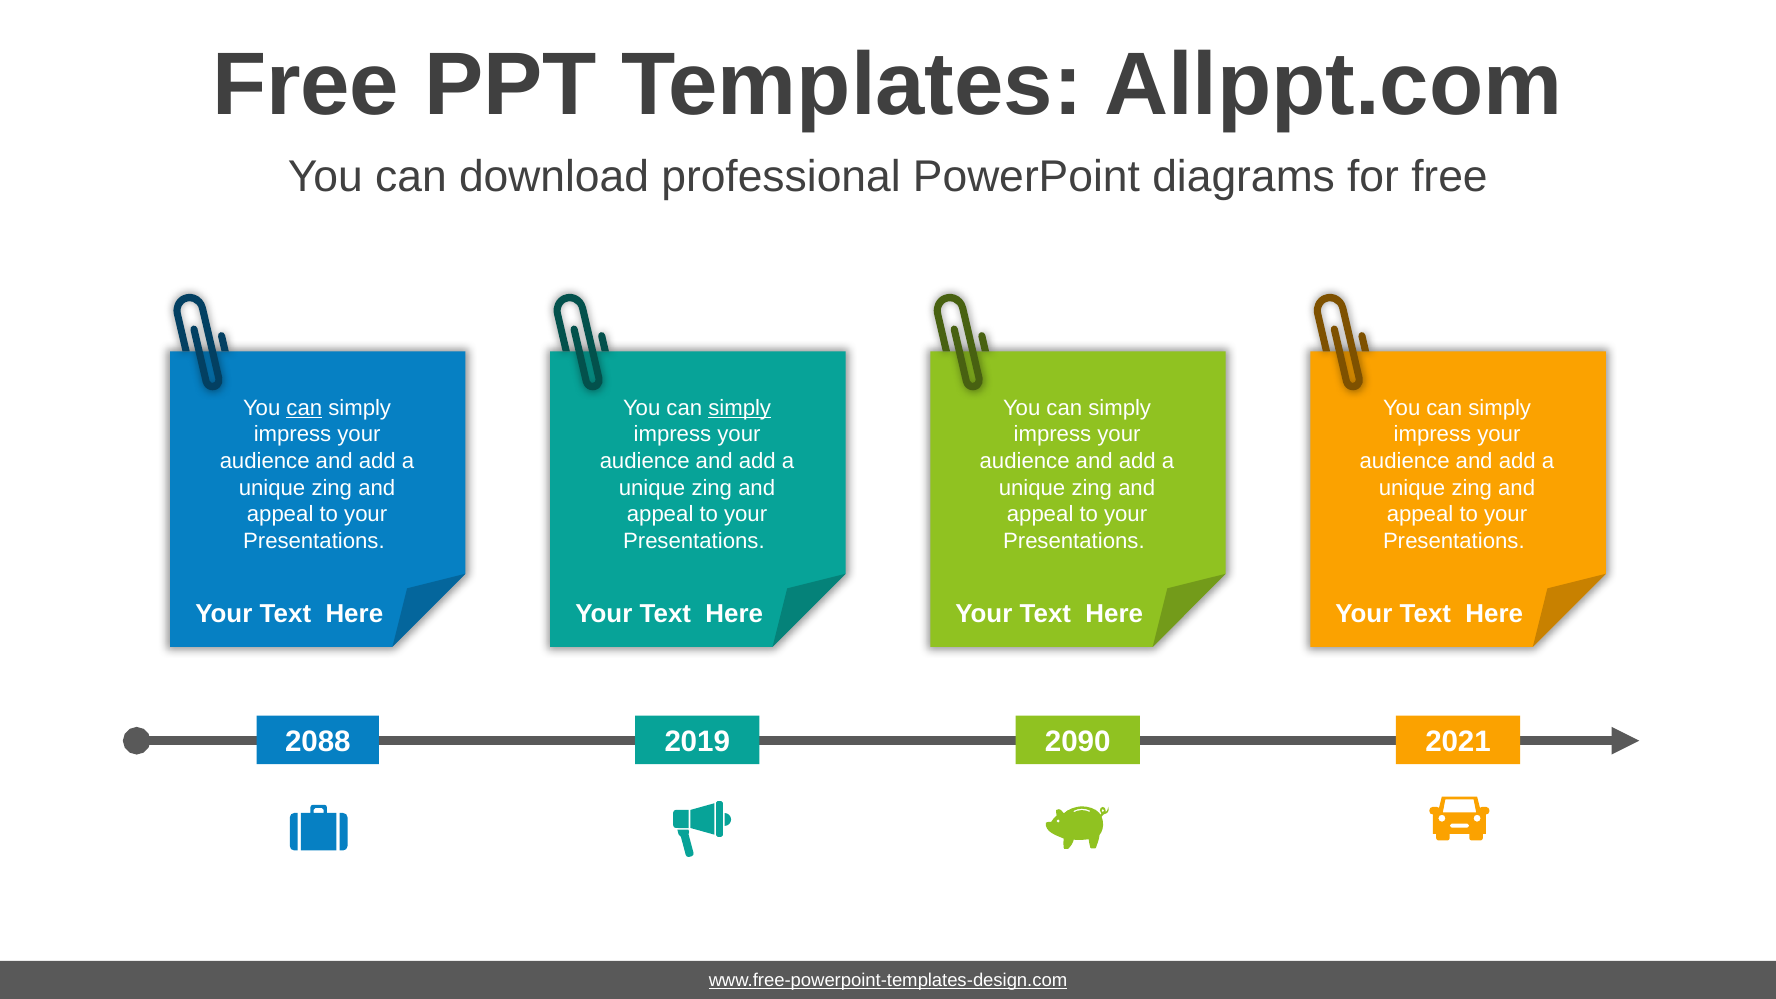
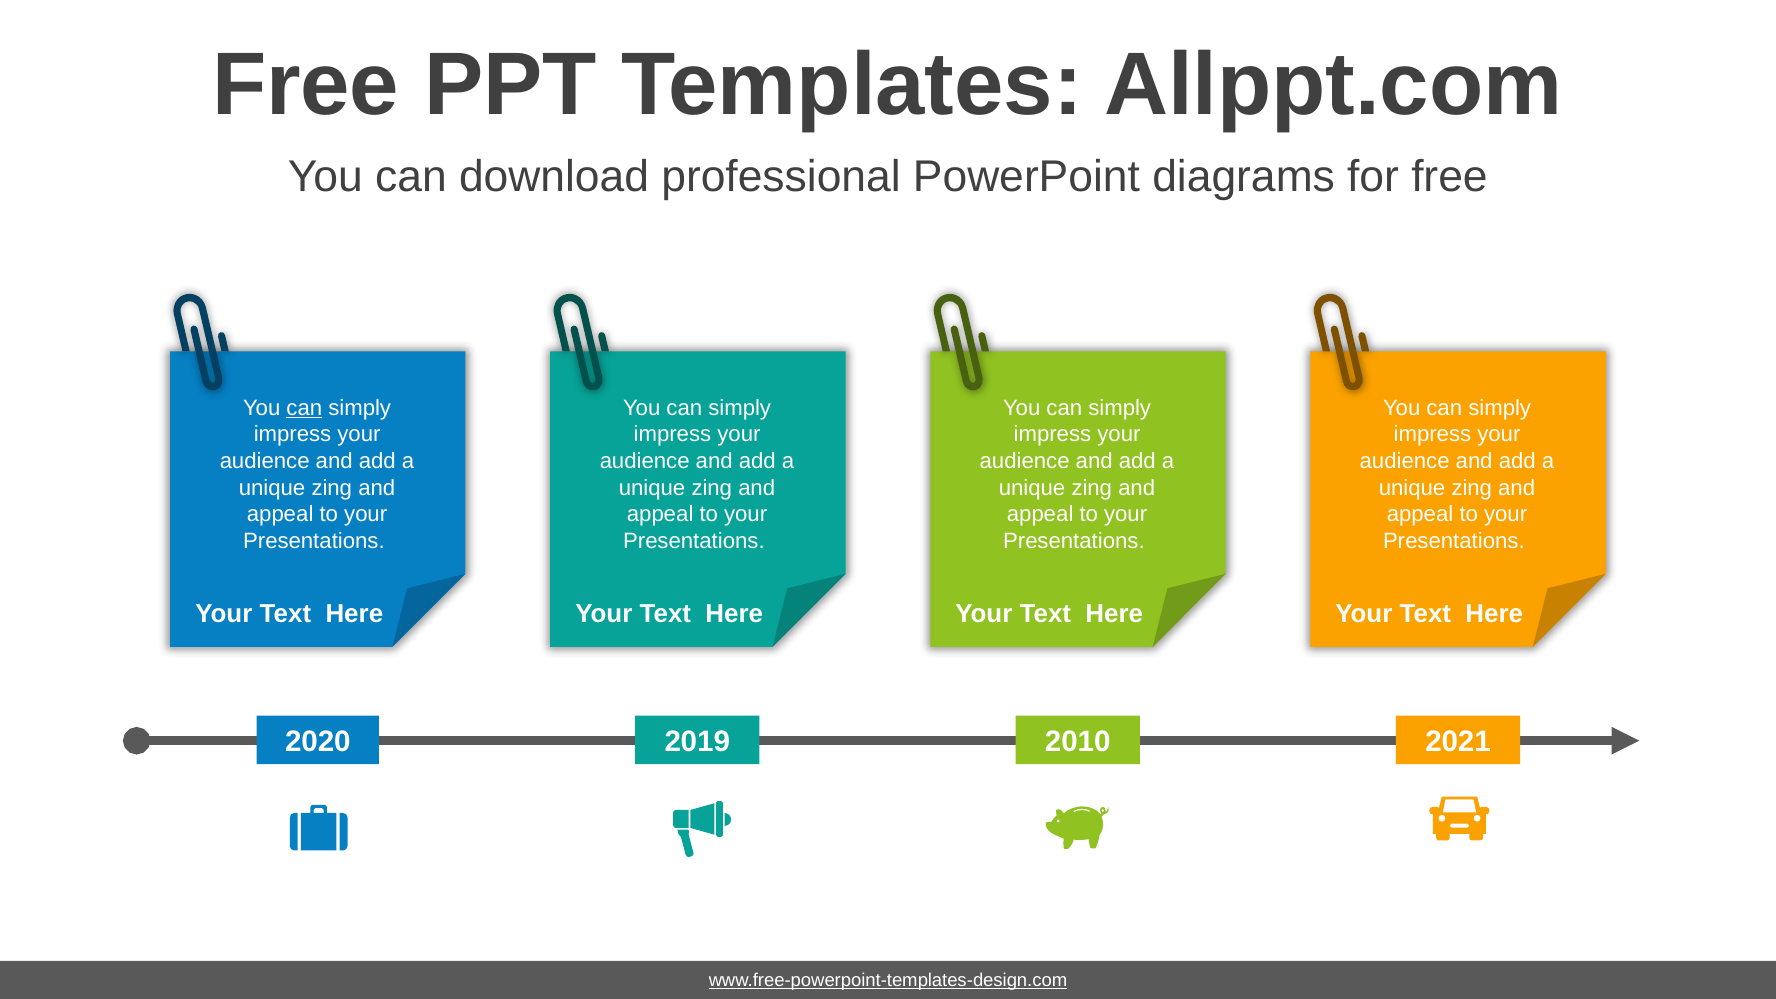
simply underline: present -> none (740, 408)
2088: 2088 -> 2020 (318, 742)
2090: 2090 -> 2010 (1078, 742)
